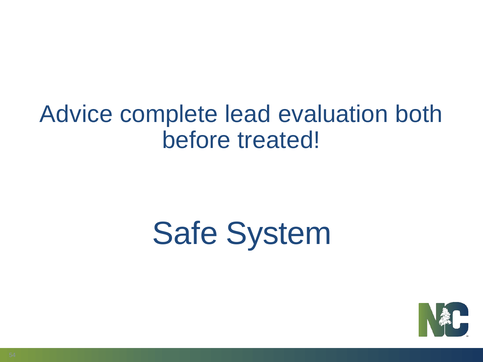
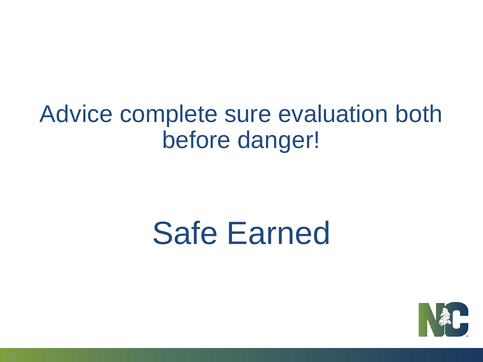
lead: lead -> sure (248, 114)
treated: treated -> danger (279, 140)
System: System -> Earned (279, 234)
